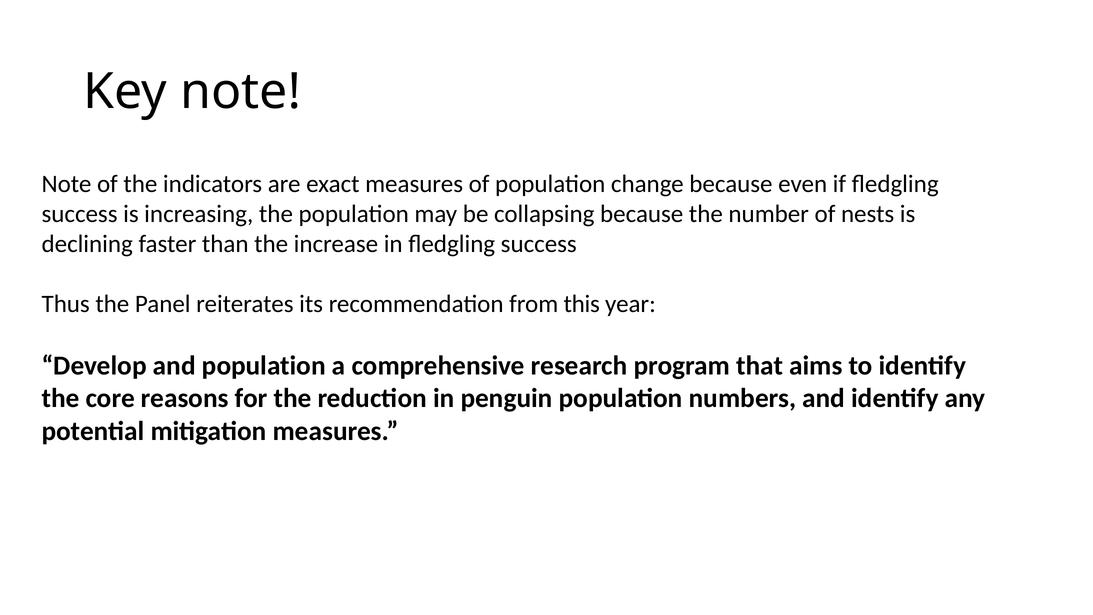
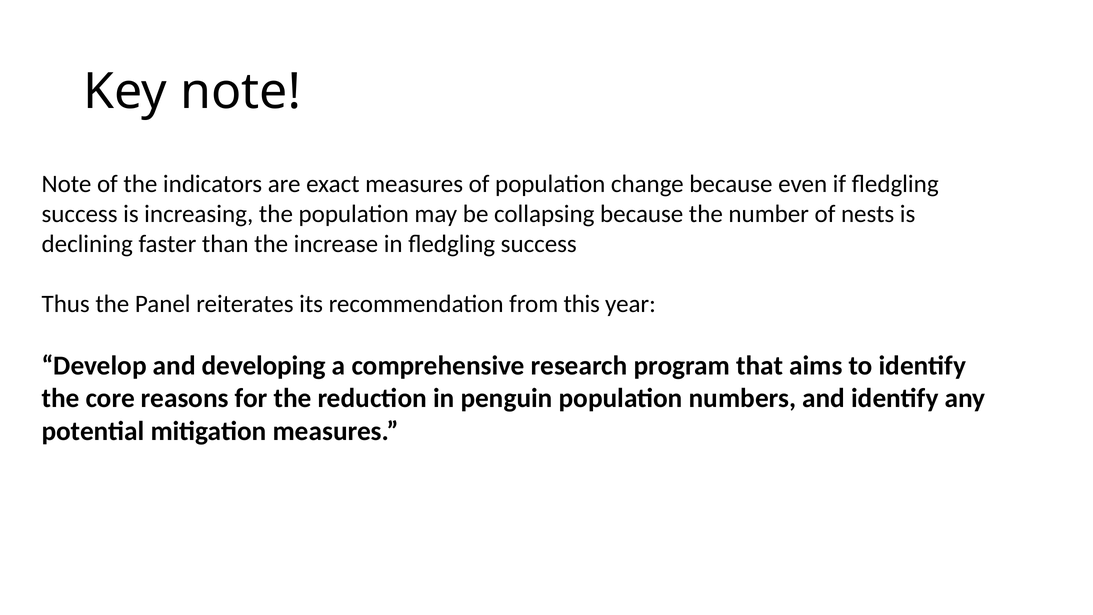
and population: population -> developing (264, 366)
